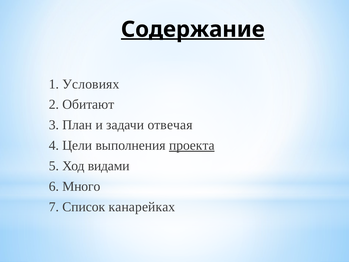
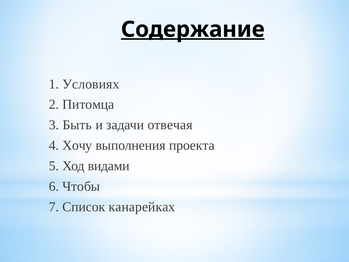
Обитают: Обитают -> Питомца (88, 104)
План: План -> Быть (77, 125)
Цели: Цели -> Хочу (77, 145)
проекта underline: present -> none (192, 145)
Много: Много -> Чтобы (81, 186)
